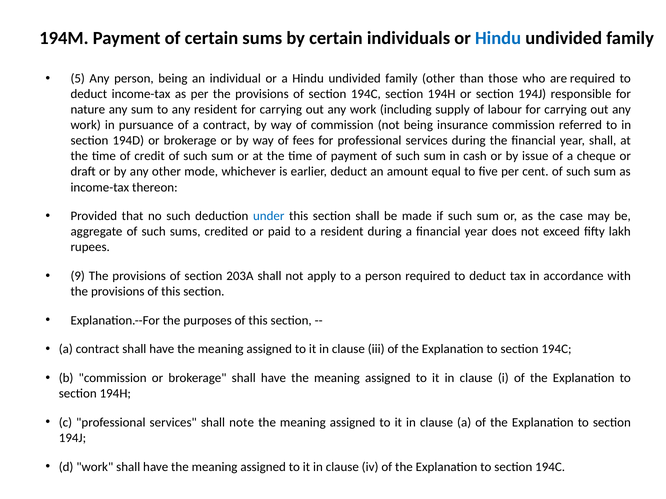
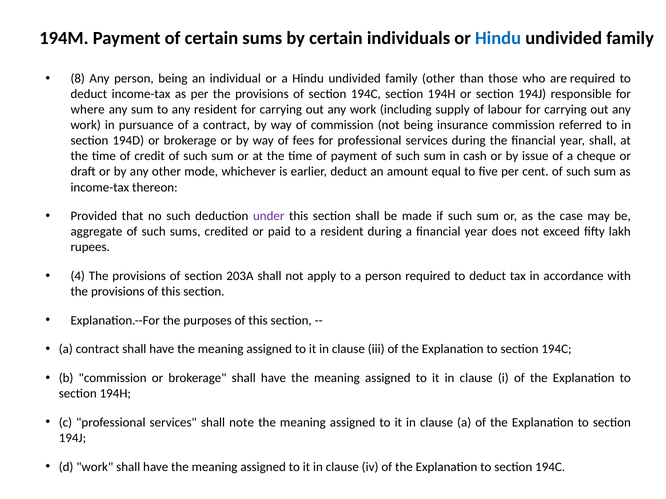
5: 5 -> 8 (78, 79)
nature: nature -> where (88, 110)
under colour: blue -> purple (269, 216)
9: 9 -> 4 (78, 276)
